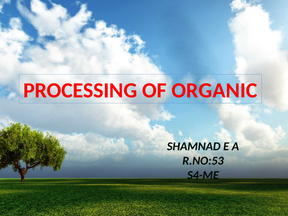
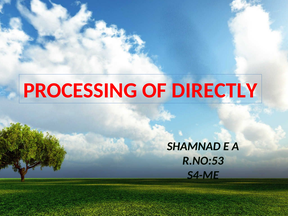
ORGANIC: ORGANIC -> DIRECTLY (214, 90)
